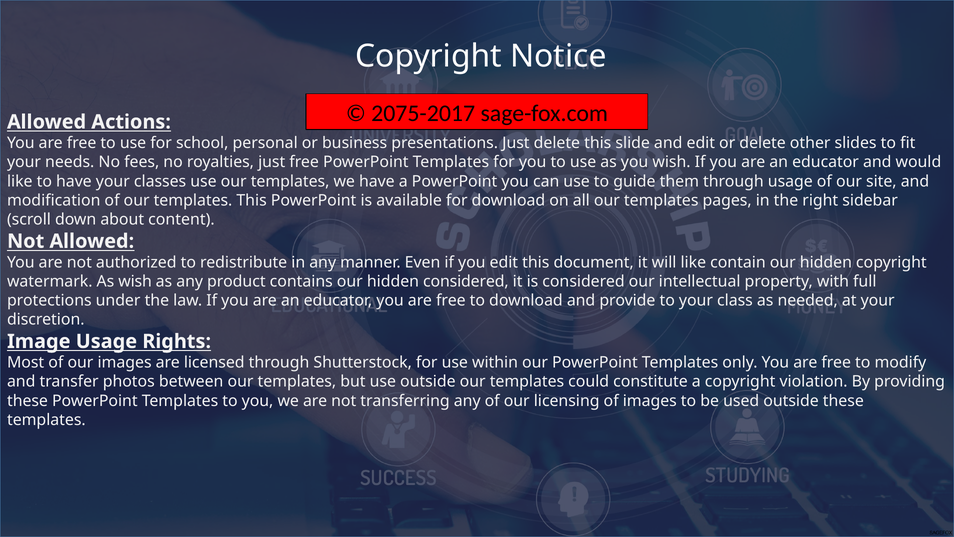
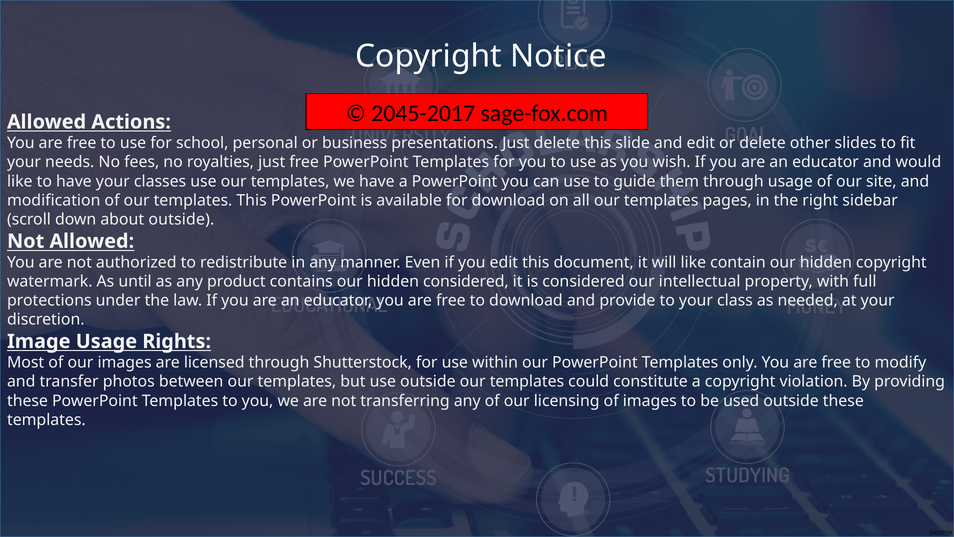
2075-2017: 2075-2017 -> 2045-2017 (423, 113)
about content: content -> outside (181, 219)
As wish: wish -> until (135, 281)
